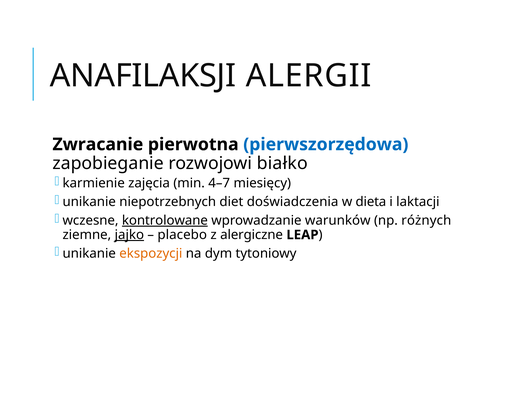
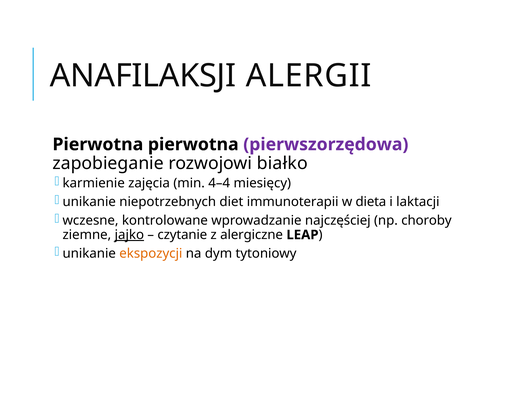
Zwracanie: Zwracanie -> Pierwotna (98, 145)
pierwszorzędowa colour: blue -> purple (326, 145)
4–7: 4–7 -> 4–4 (219, 183)
doświadczenia: doświadczenia -> immunoterapii (293, 202)
kontrolowane underline: present -> none (165, 221)
warunków: warunków -> najczęściej (338, 221)
różnych: różnych -> choroby (426, 221)
placebo: placebo -> czytanie (182, 235)
